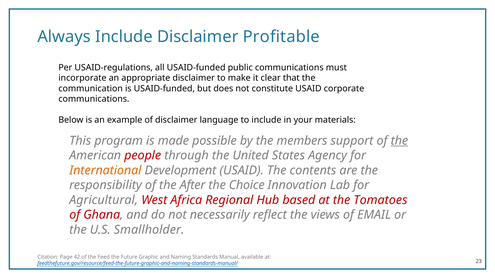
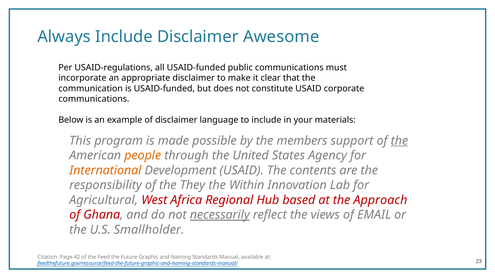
Profitable: Profitable -> Awesome (281, 37)
people colour: red -> orange (143, 156)
After: After -> They (192, 185)
Choice: Choice -> Within (247, 185)
Tomatoes: Tomatoes -> Approach (380, 200)
necessarily underline: none -> present (220, 215)
